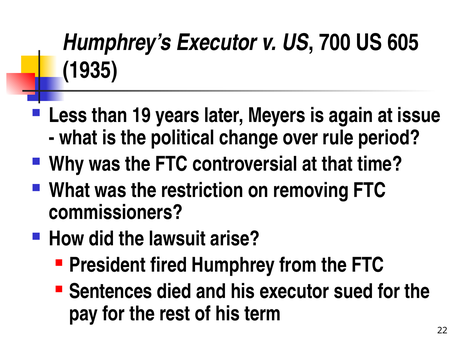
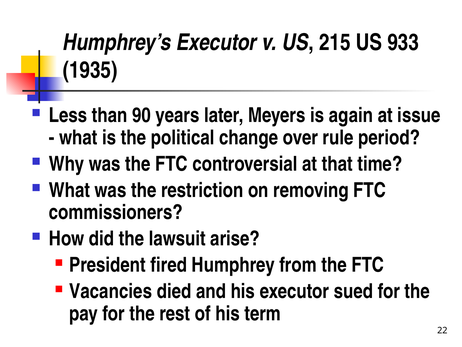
700: 700 -> 215 (335, 42)
605: 605 -> 933 (403, 42)
19: 19 -> 90 (142, 115)
Sentences: Sentences -> Vacancies (111, 291)
